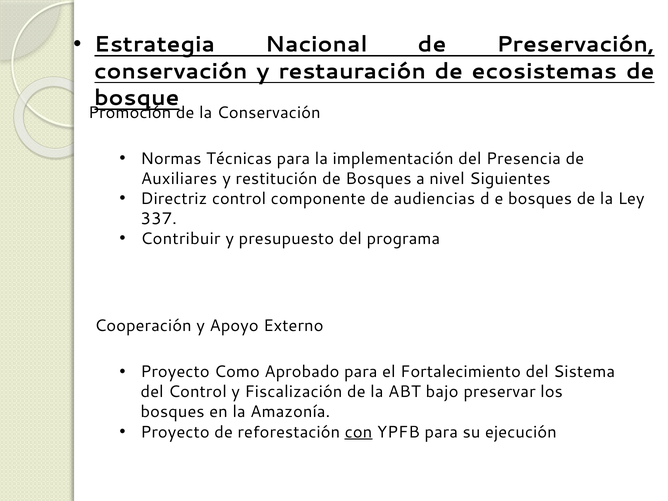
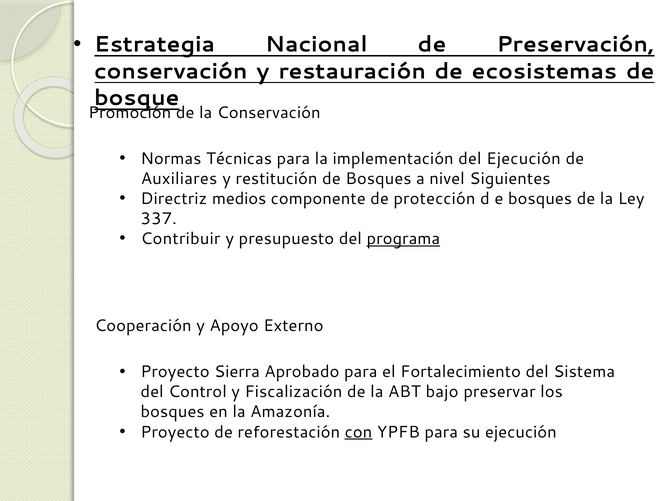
del Presencia: Presencia -> Ejecución (523, 159)
Directriz control: control -> medios (239, 199)
audiencias: audiencias -> protección (434, 199)
programa underline: none -> present (403, 239)
Como: Como -> Sierra (237, 372)
